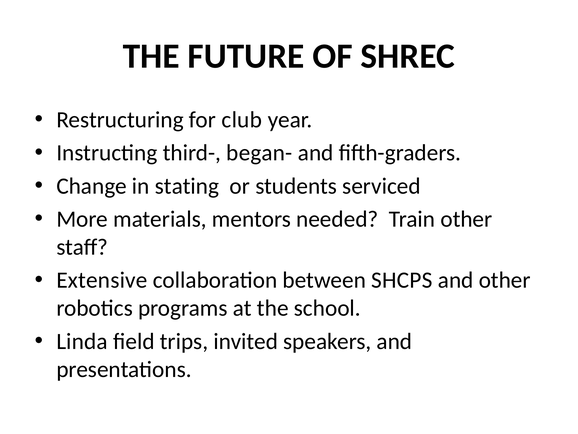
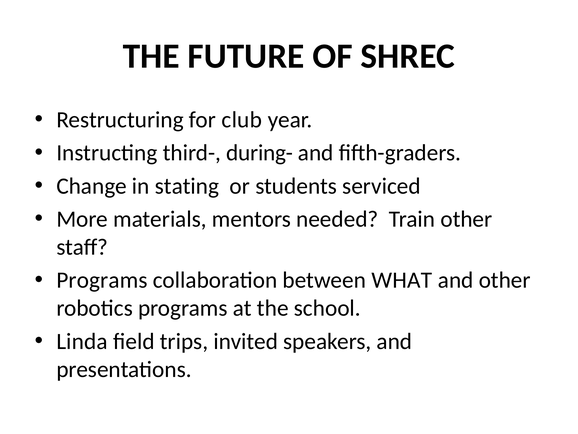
began-: began- -> during- (260, 153)
Extensive: Extensive -> Programs (102, 280)
SHCPS: SHCPS -> WHAT (402, 280)
